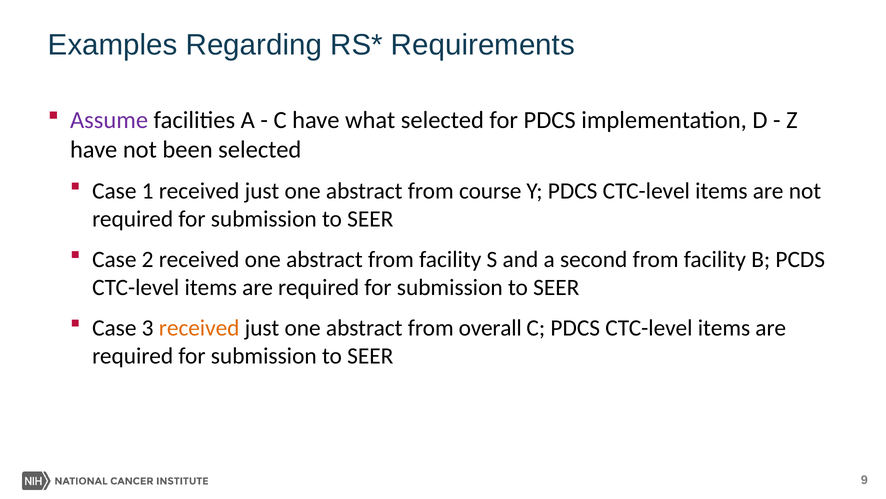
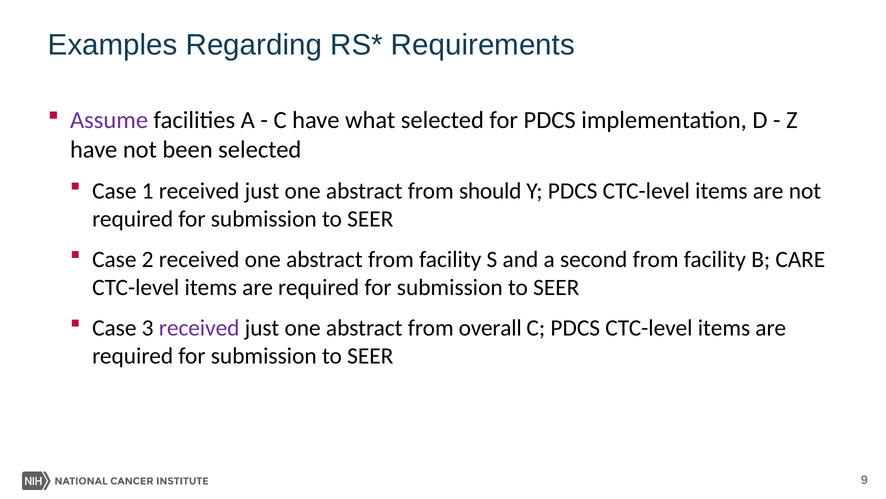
course: course -> should (490, 191)
PCDS: PCDS -> CARE (800, 259)
received colour: orange -> purple (199, 327)
